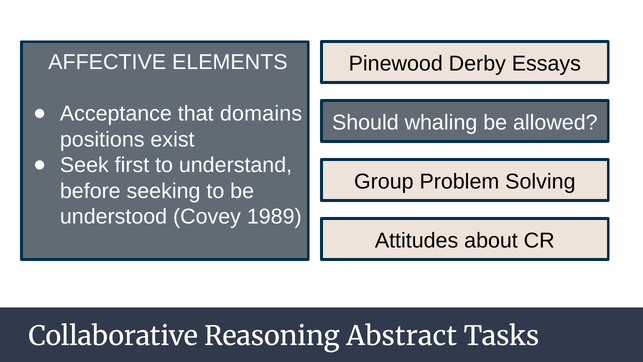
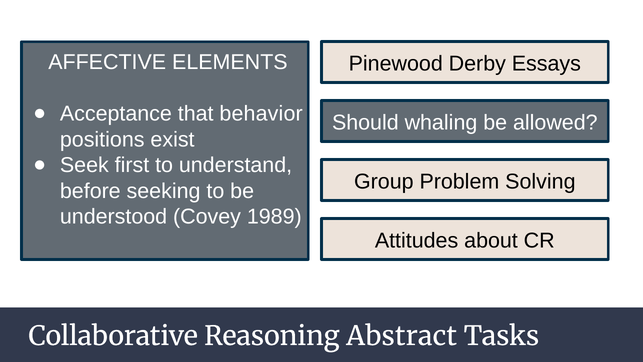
domains: domains -> behavior (261, 114)
